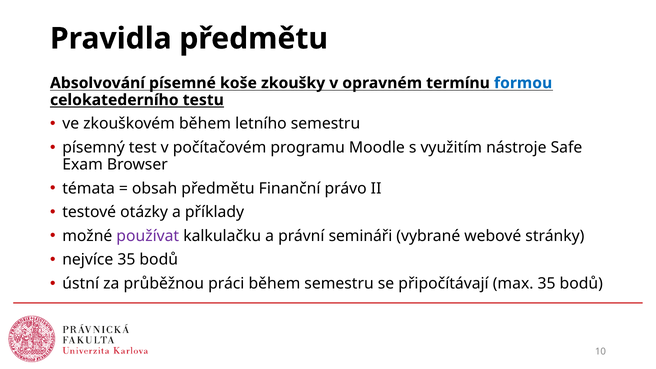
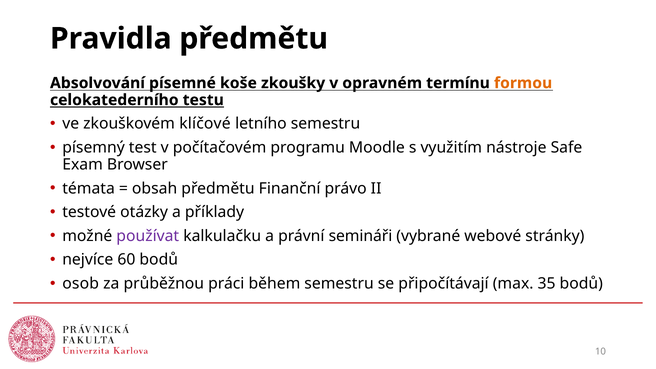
formou colour: blue -> orange (523, 83)
zkouškovém během: během -> klíčové (205, 124)
nejvíce 35: 35 -> 60 (126, 260)
ústní: ústní -> osob (81, 284)
